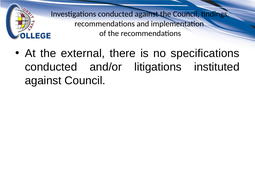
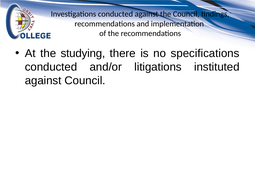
external: external -> studying (83, 53)
